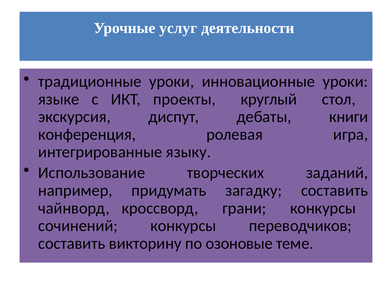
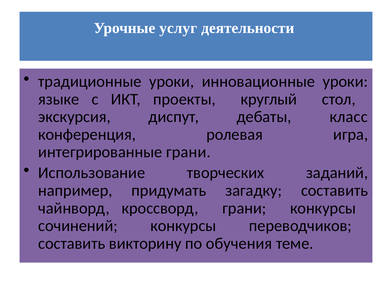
книги: книги -> класс (349, 117)
интегрированные языку: языку -> грани (188, 152)
озоновые: озоновые -> обучения (239, 243)
